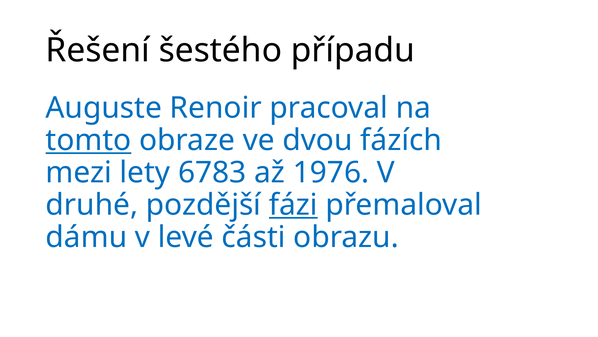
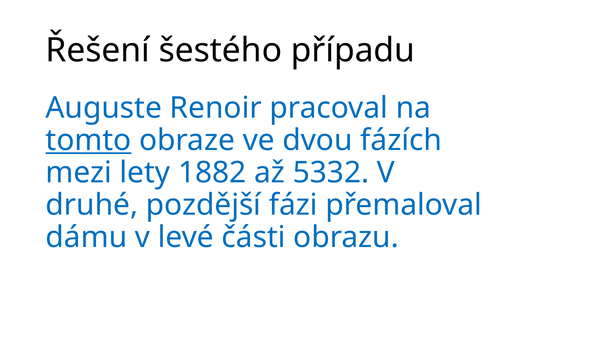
6783: 6783 -> 1882 (212, 172)
1976: 1976 -> 5332 (331, 172)
fázi underline: present -> none (293, 205)
